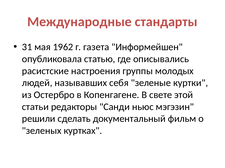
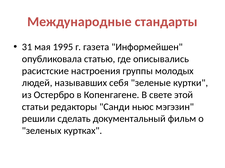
1962: 1962 -> 1995 (63, 47)
